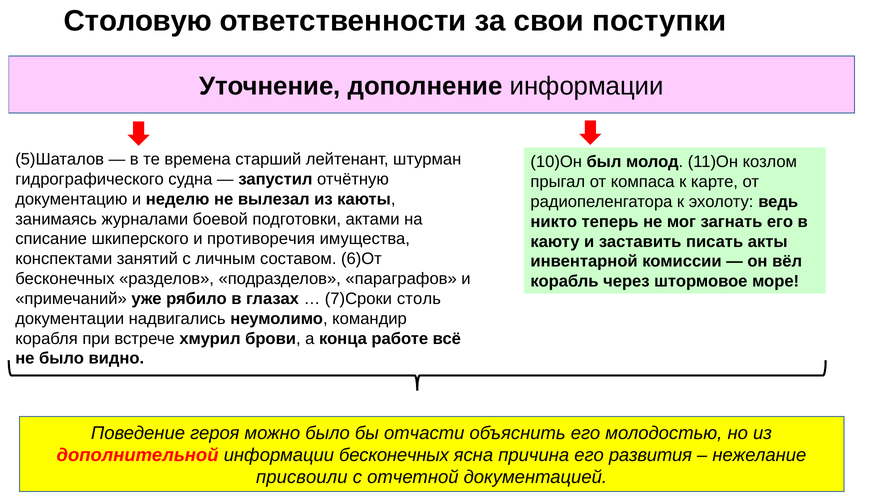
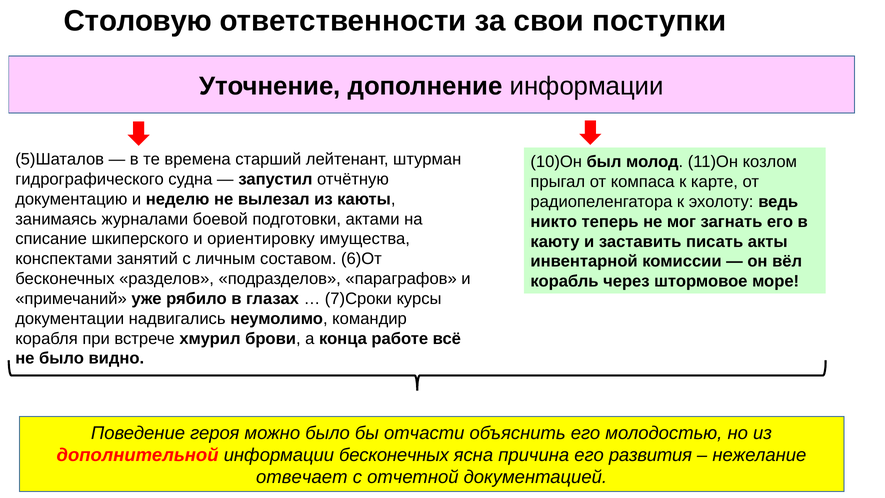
противоречия: противоречия -> ориентировку (261, 239)
столь: столь -> курсы (419, 299)
присвоили: присвоили -> отвечает (302, 477)
